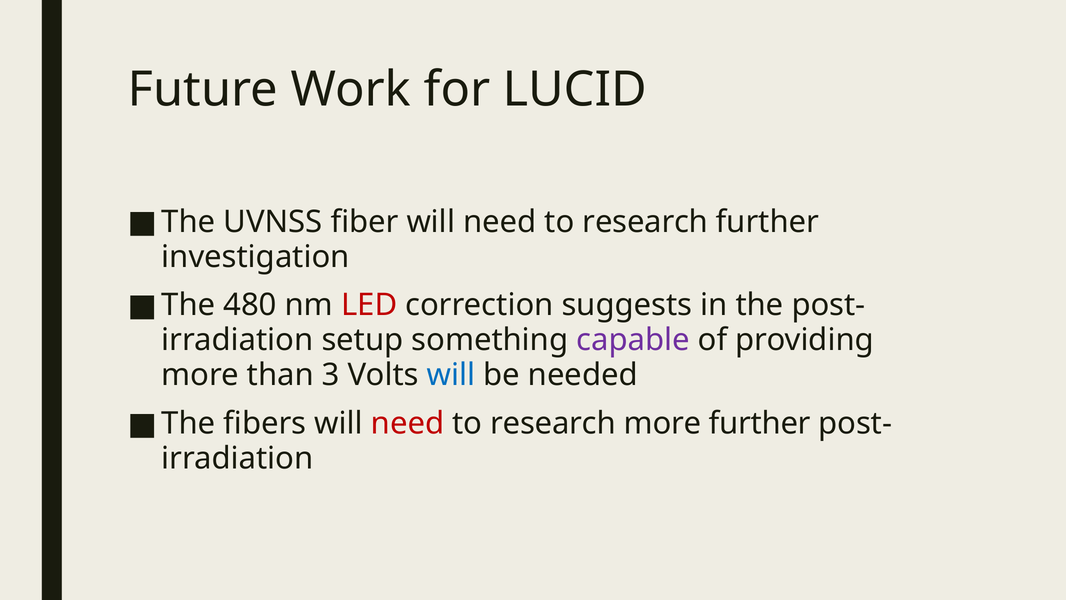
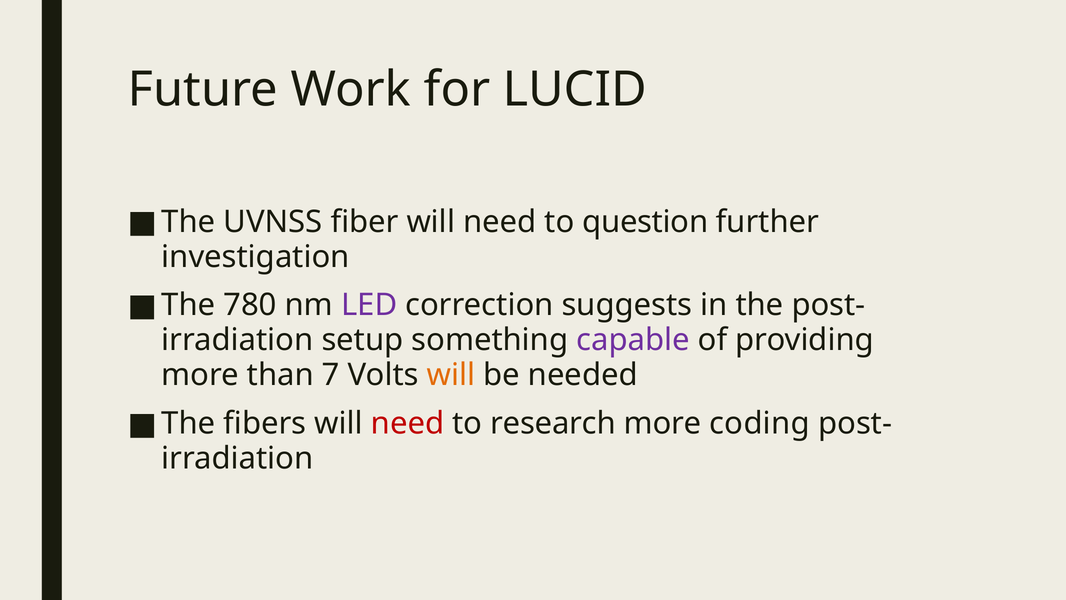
research: research -> question (645, 222)
480: 480 -> 780 (250, 305)
LED colour: red -> purple (369, 305)
3: 3 -> 7 (331, 375)
will colour: blue -> orange (451, 375)
more further: further -> coding (760, 423)
